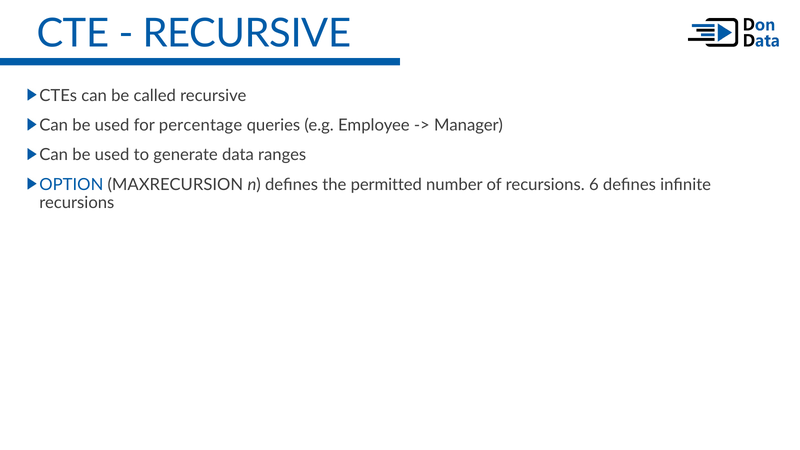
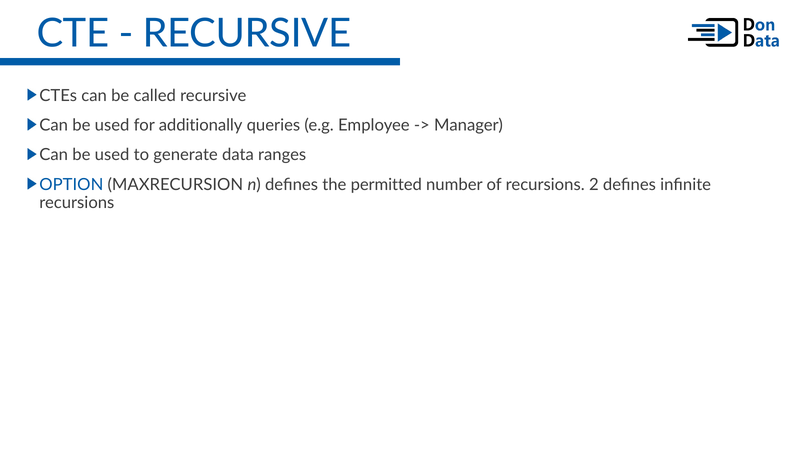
percentage: percentage -> additionally (201, 125)
6: 6 -> 2 (594, 185)
